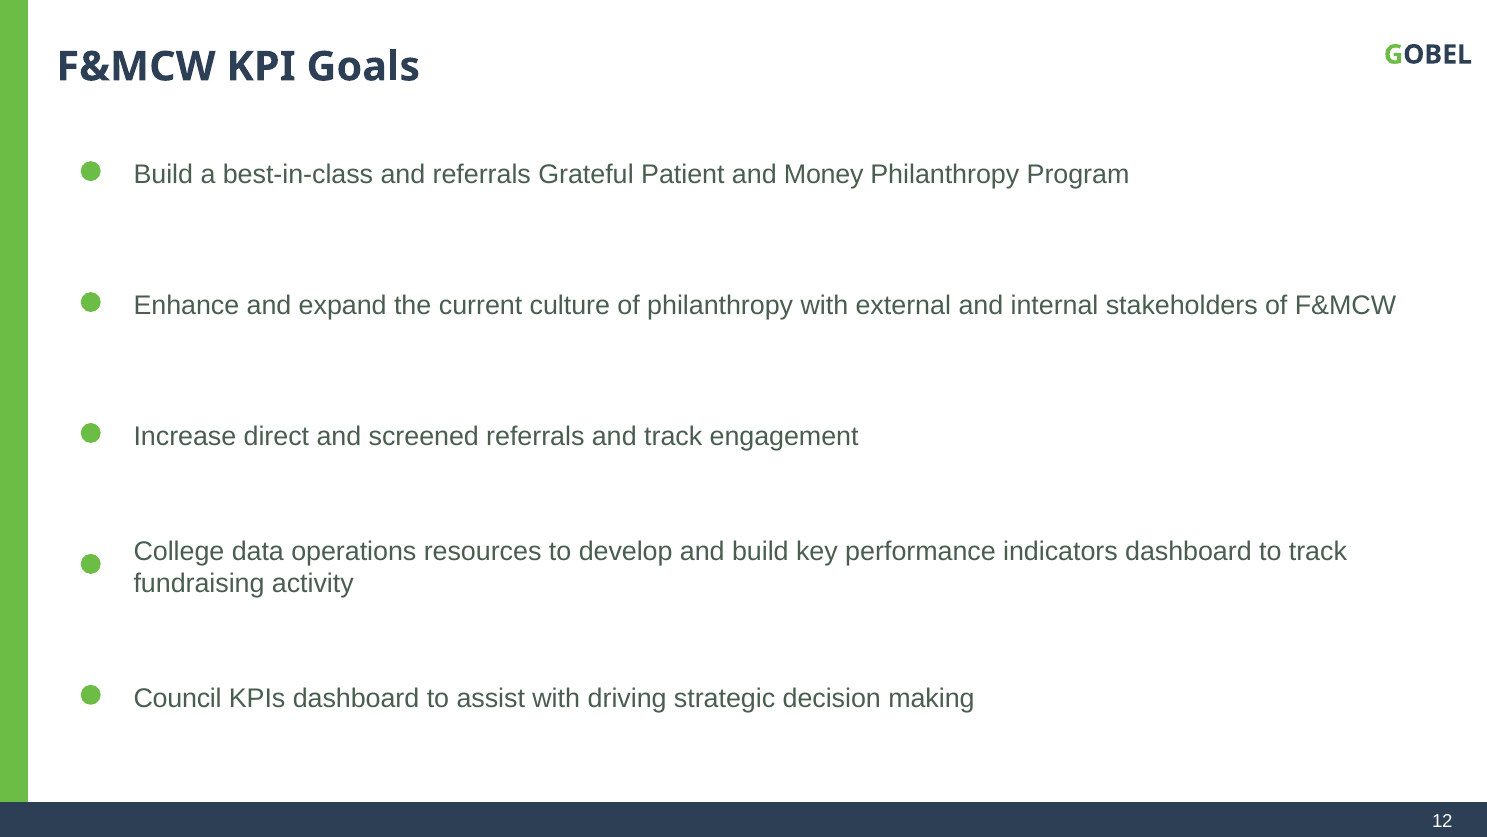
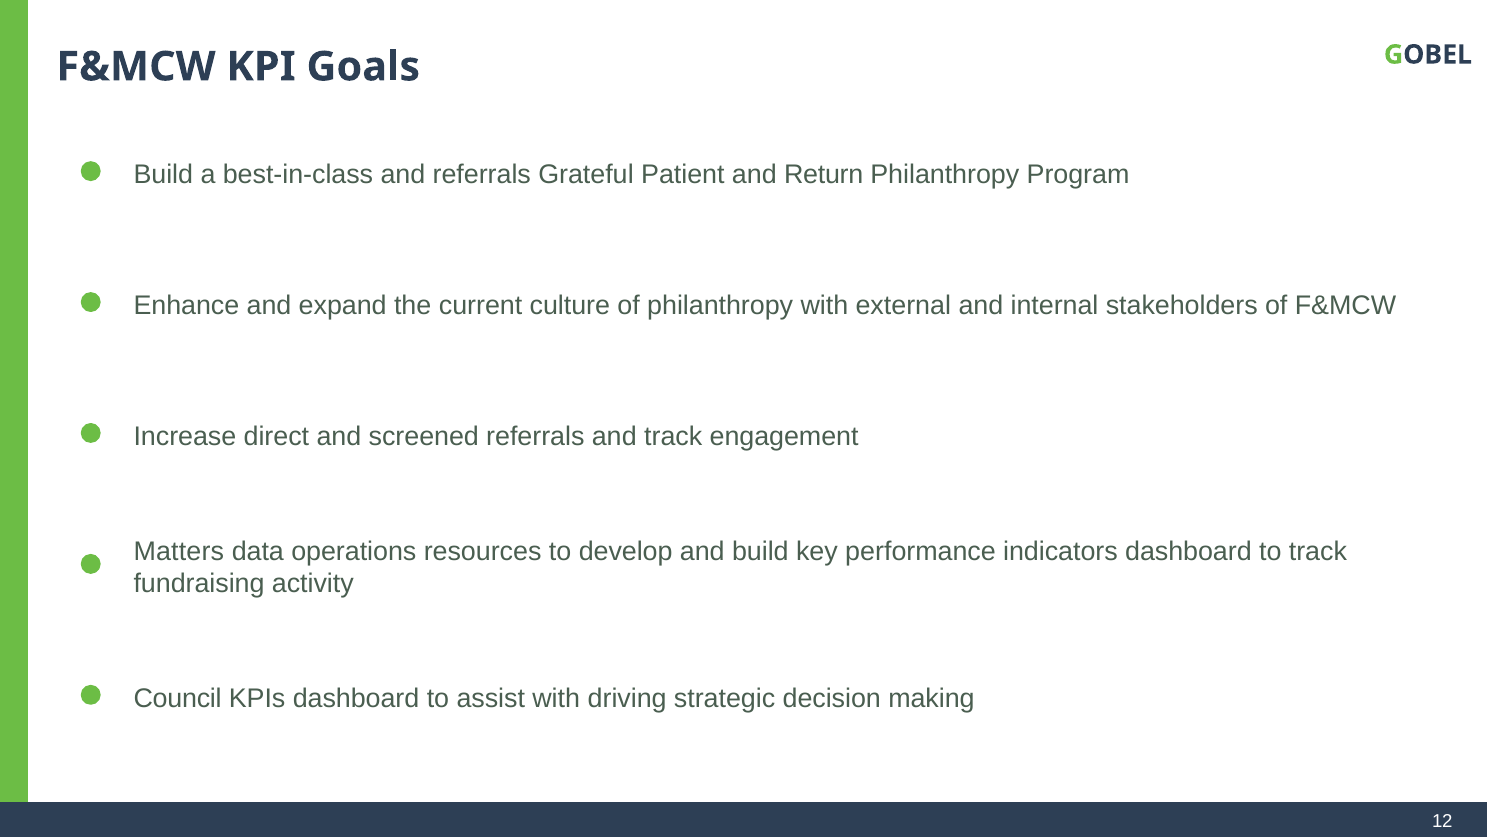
Money: Money -> Return (824, 174)
College: College -> Matters (179, 551)
